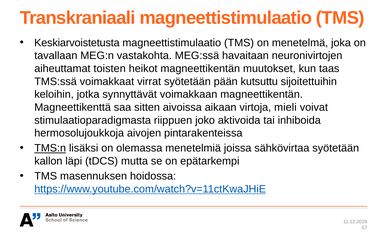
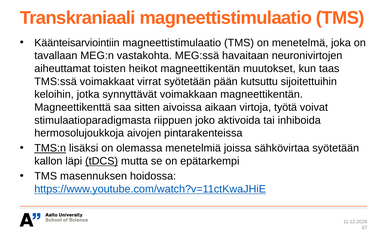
Keskiarvoistetusta: Keskiarvoistetusta -> Käänteisarviointiin (77, 43)
mieli: mieli -> työtä (286, 107)
tDCS underline: none -> present (102, 161)
